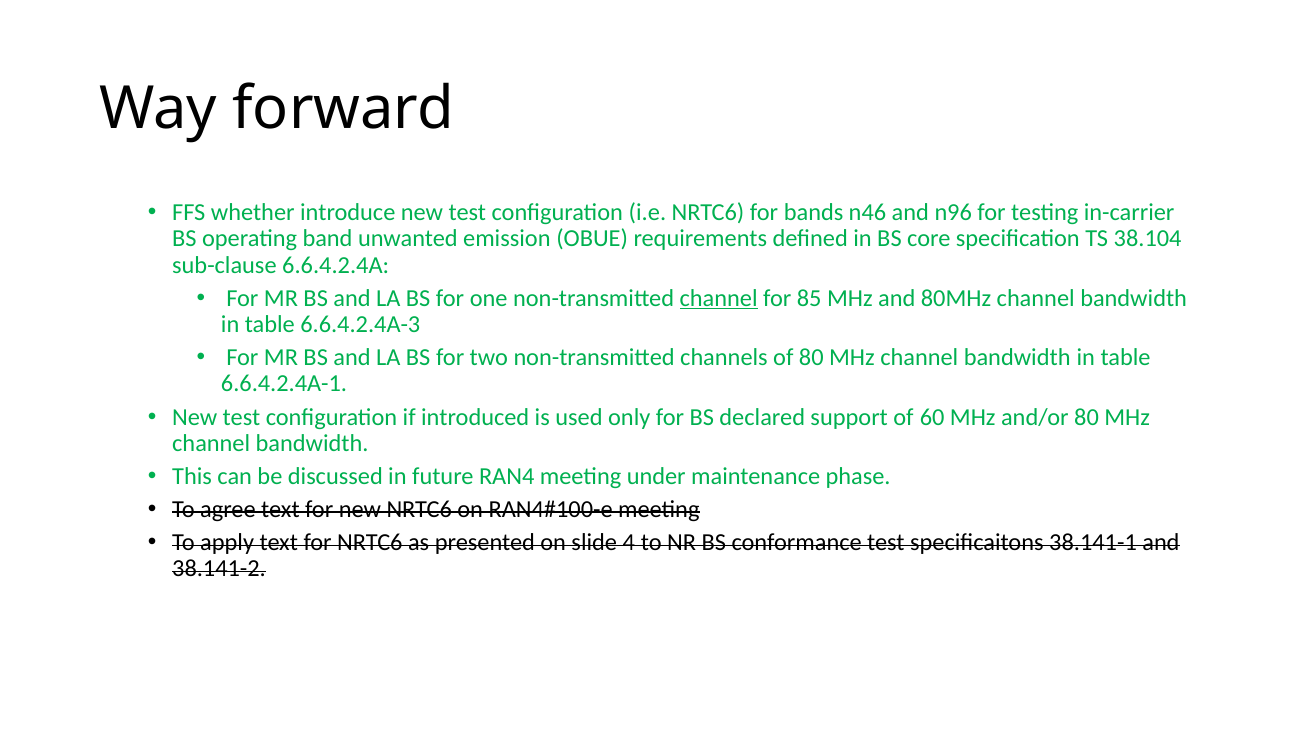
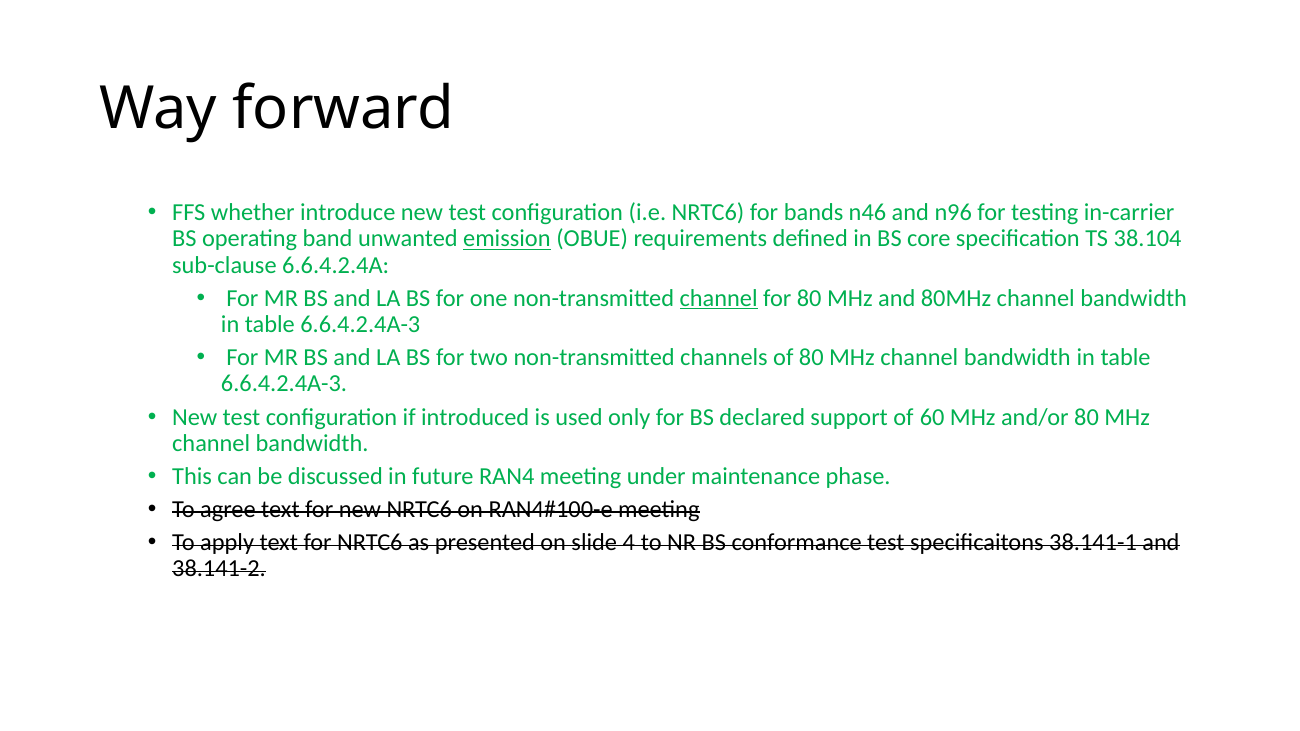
emission underline: none -> present (507, 239)
for 85: 85 -> 80 (809, 298)
6.6.4.2.4A-1: 6.6.4.2.4A-1 -> 6.6.4.2.4A-3 (284, 384)
